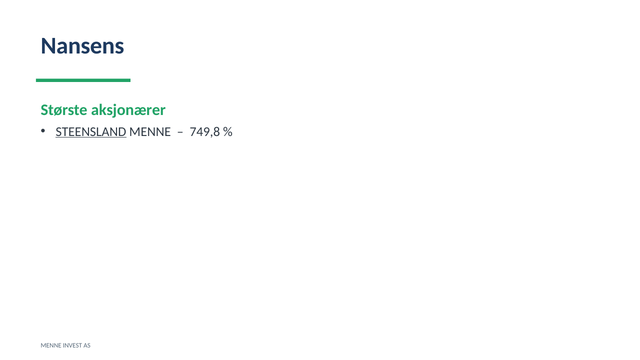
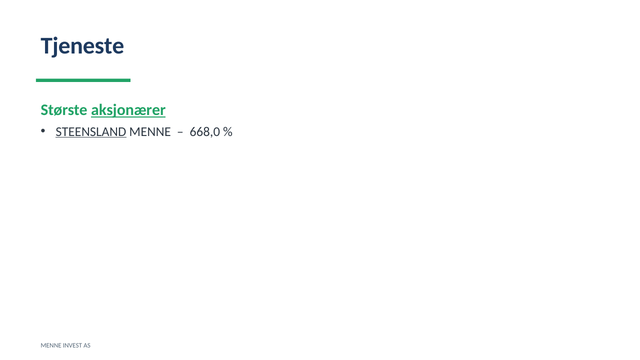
Nansens: Nansens -> Tjeneste (82, 46)
aksjonærer underline: none -> present (128, 110)
749,8: 749,8 -> 668,0 (205, 132)
